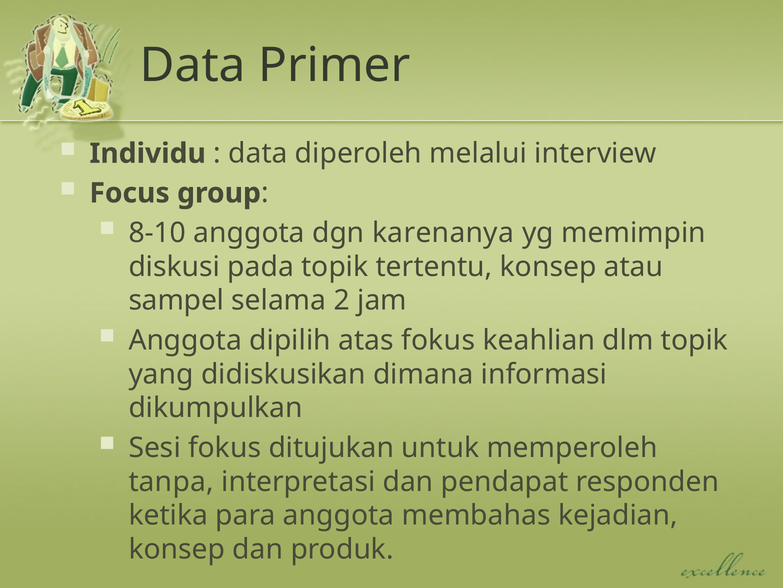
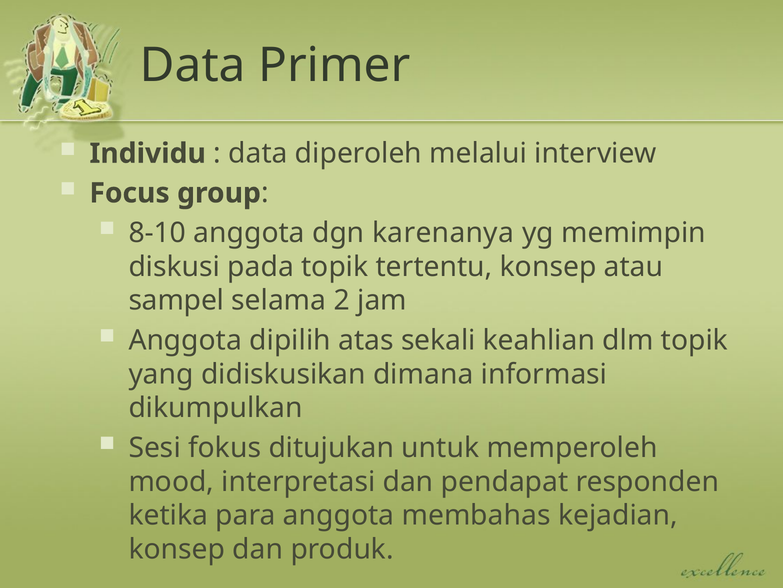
atas fokus: fokus -> sekali (438, 340)
tanpa: tanpa -> mood (171, 481)
